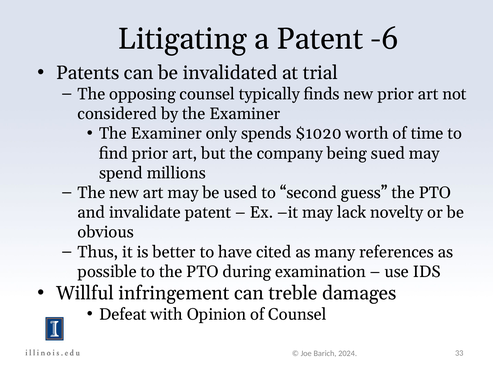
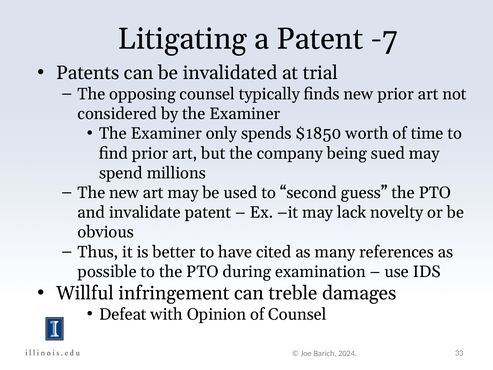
-6: -6 -> -7 (384, 39)
$1020: $1020 -> $1850 (319, 133)
